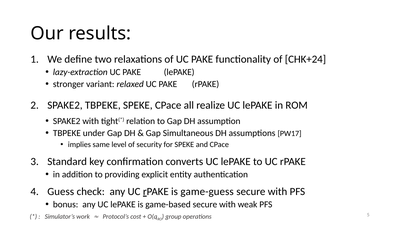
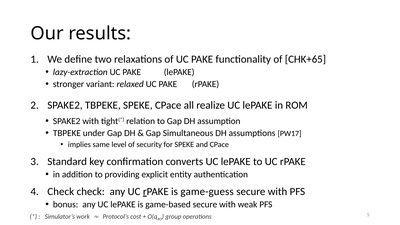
CHK+24: CHK+24 -> CHK+65 (305, 59)
Guess: Guess -> Check (61, 192)
